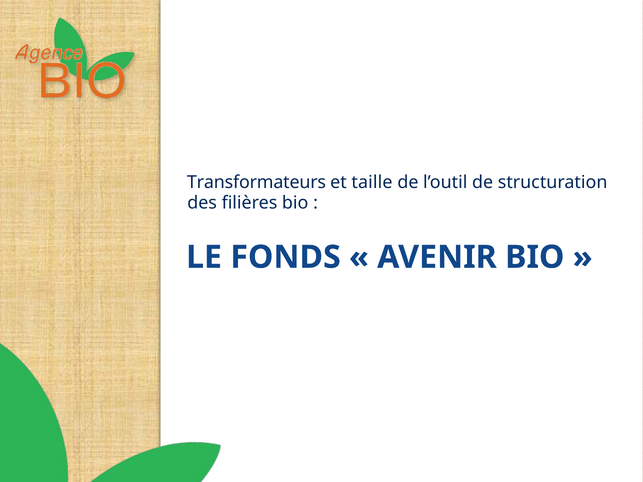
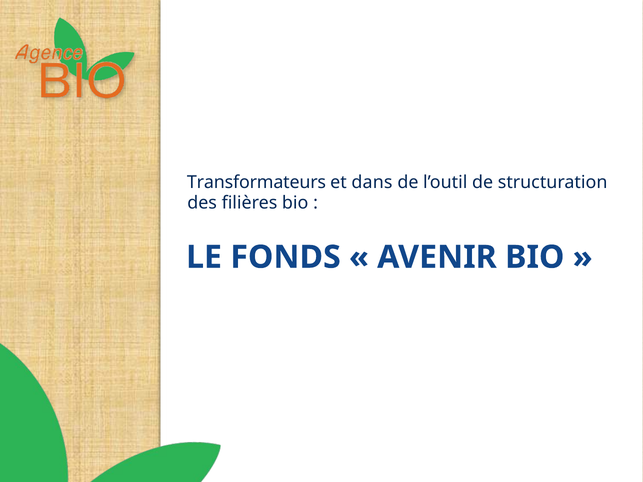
taille: taille -> dans (372, 182)
